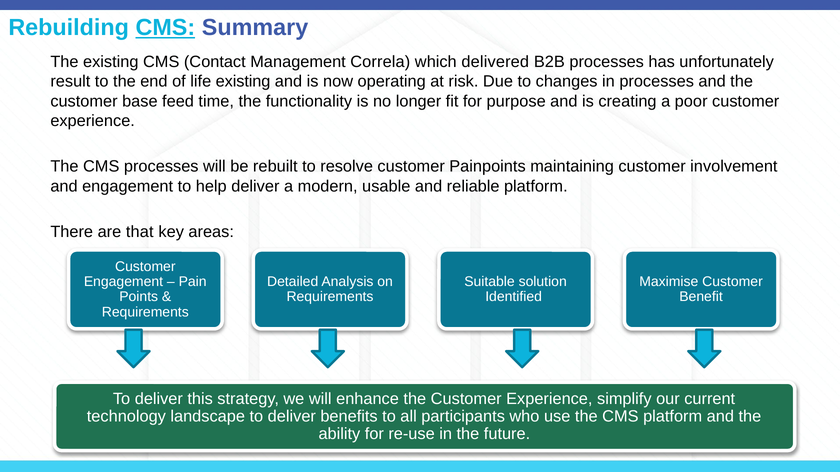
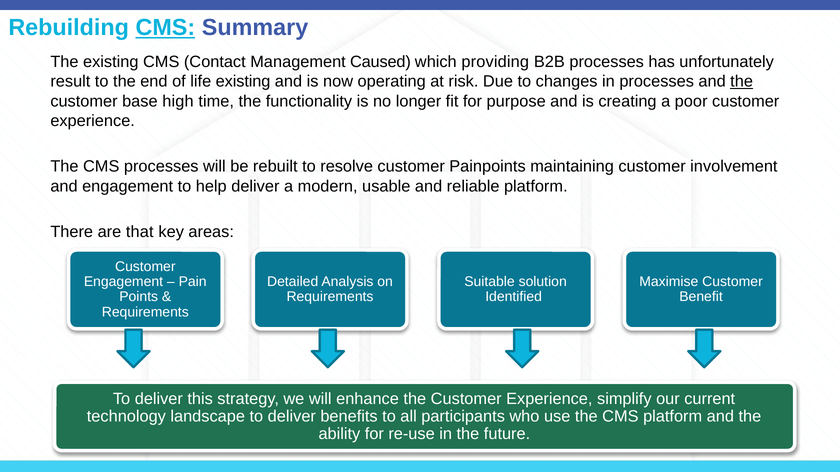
Correla: Correla -> Caused (380, 62)
delivered: delivered -> providing (495, 62)
the underline: none -> present (742, 82)
feed: feed -> high (178, 101)
